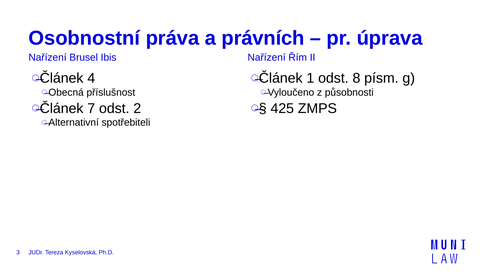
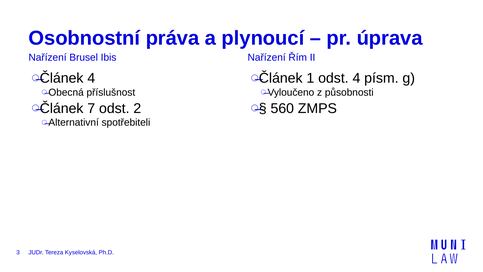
právních: právních -> plynoucí (263, 38)
odst 8: 8 -> 4 (356, 78)
425: 425 -> 560 (282, 108)
